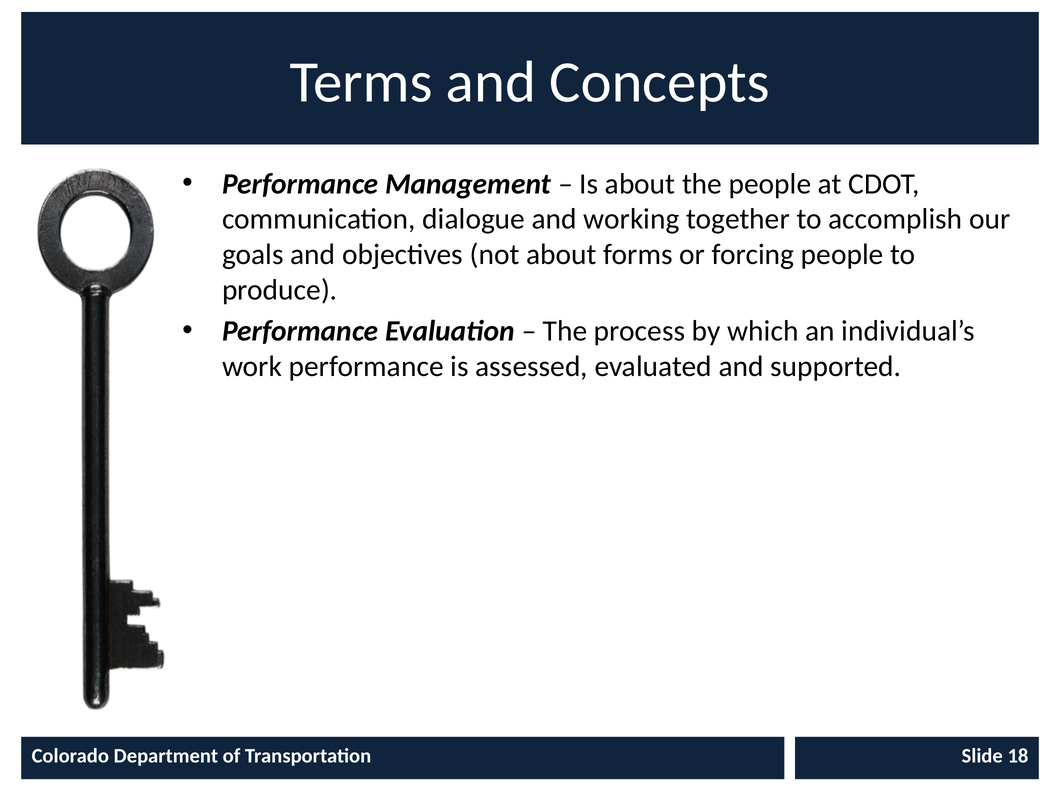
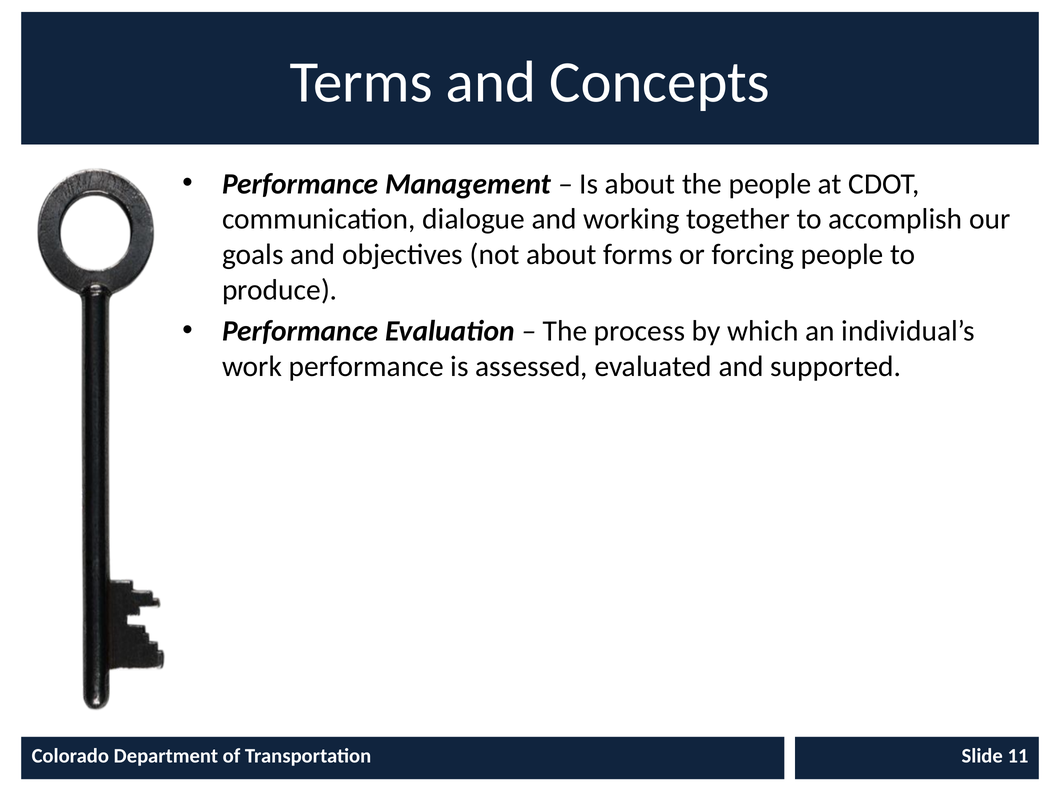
18: 18 -> 11 (1018, 756)
